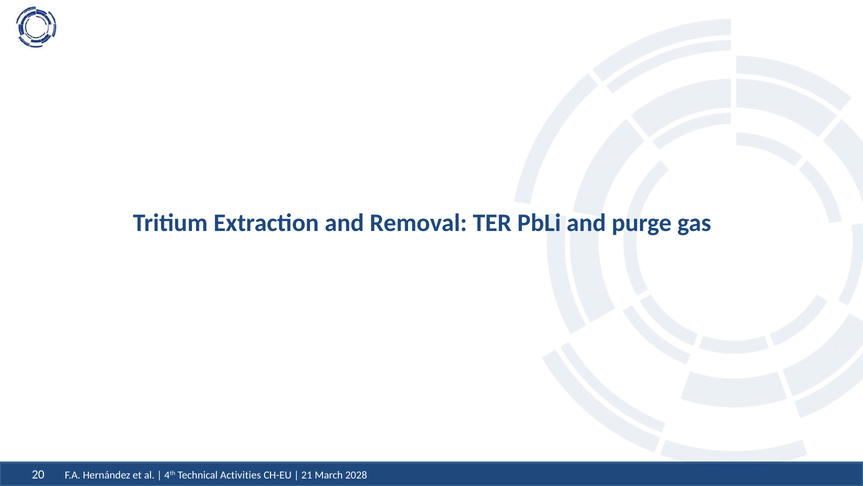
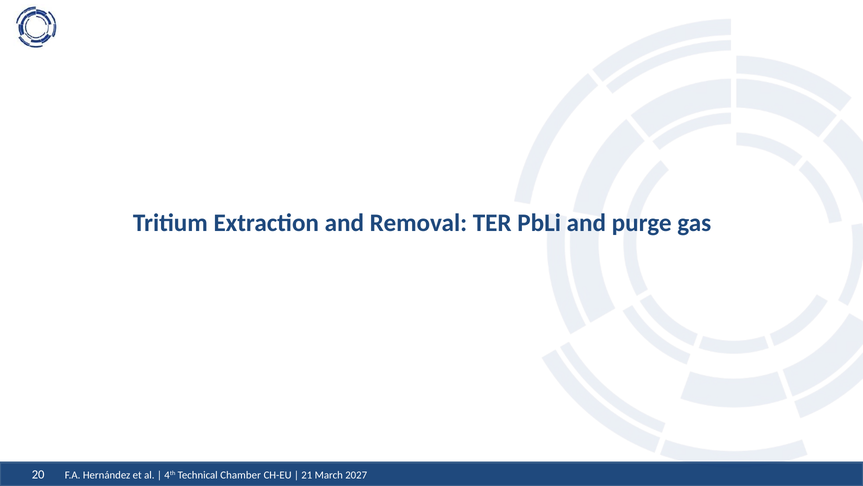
Activities: Activities -> Chamber (241, 474)
2028: 2028 -> 2027 (356, 474)
